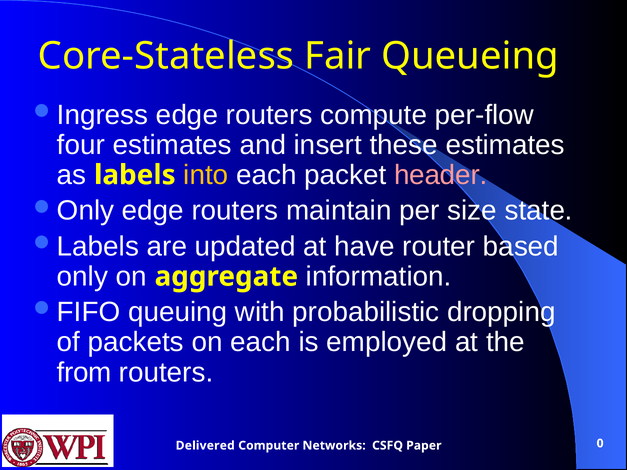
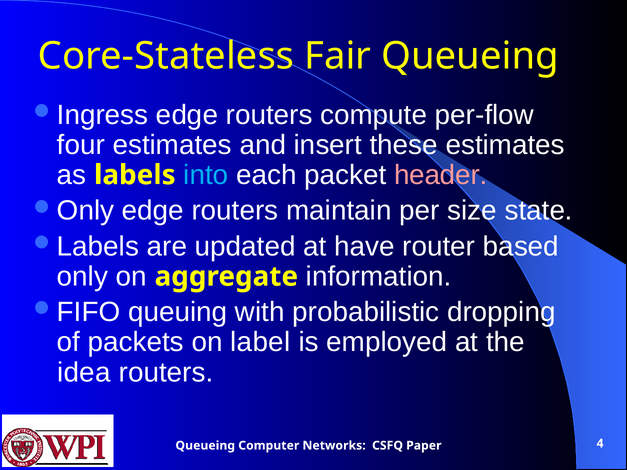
into colour: yellow -> light blue (206, 175)
on each: each -> label (260, 342)
from: from -> idea (84, 373)
Delivered: Delivered -> Queueing (205, 446)
0: 0 -> 4 (600, 444)
